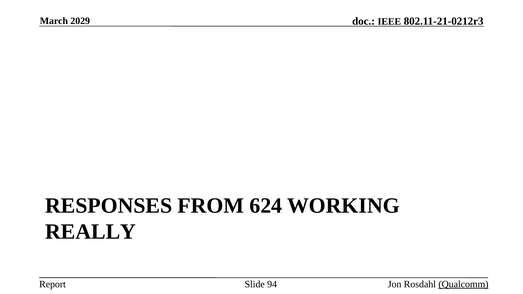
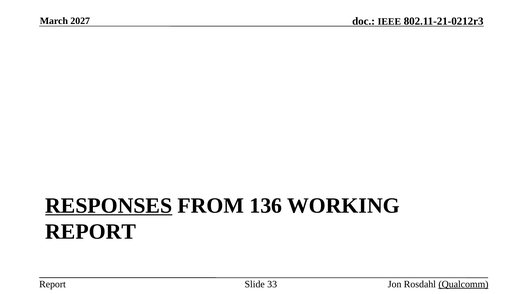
2029: 2029 -> 2027 (80, 21)
RESPONSES underline: none -> present (109, 206)
624: 624 -> 136 (266, 206)
REALLY: REALLY -> REPORT (91, 232)
94: 94 -> 33 (272, 284)
